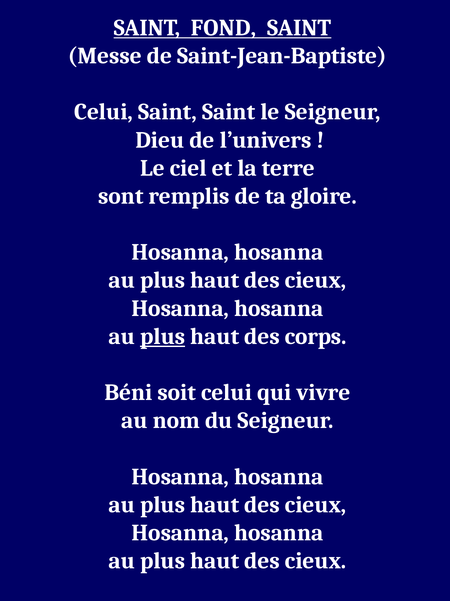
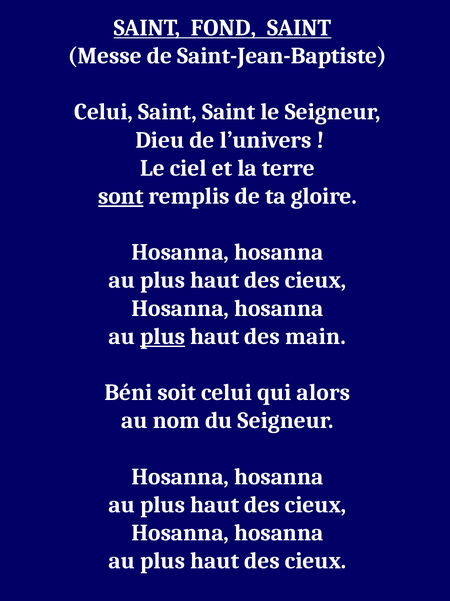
sont underline: none -> present (121, 196)
corps: corps -> main (315, 336)
vivre: vivre -> alors (323, 392)
